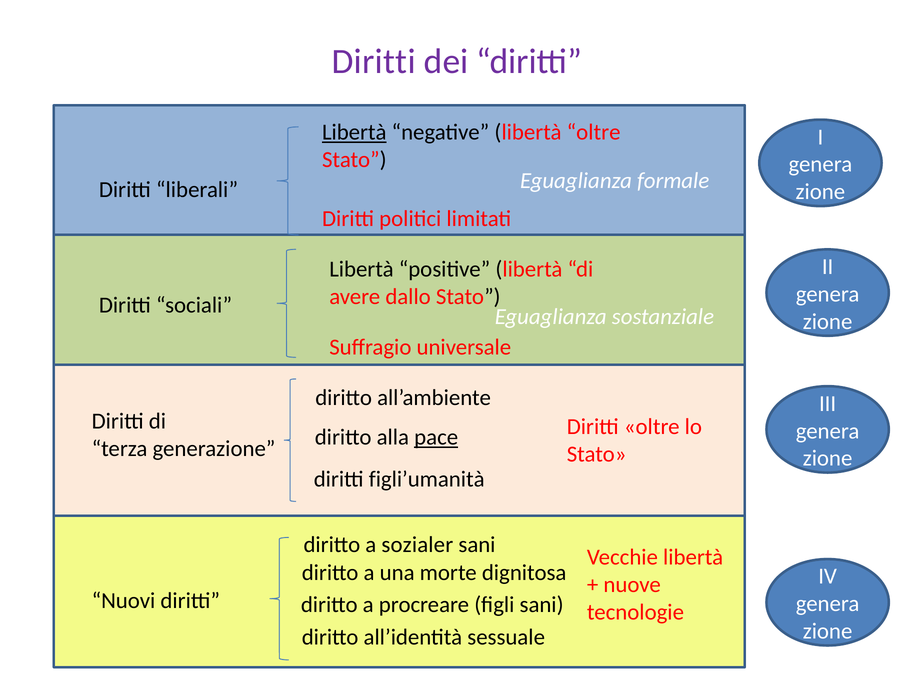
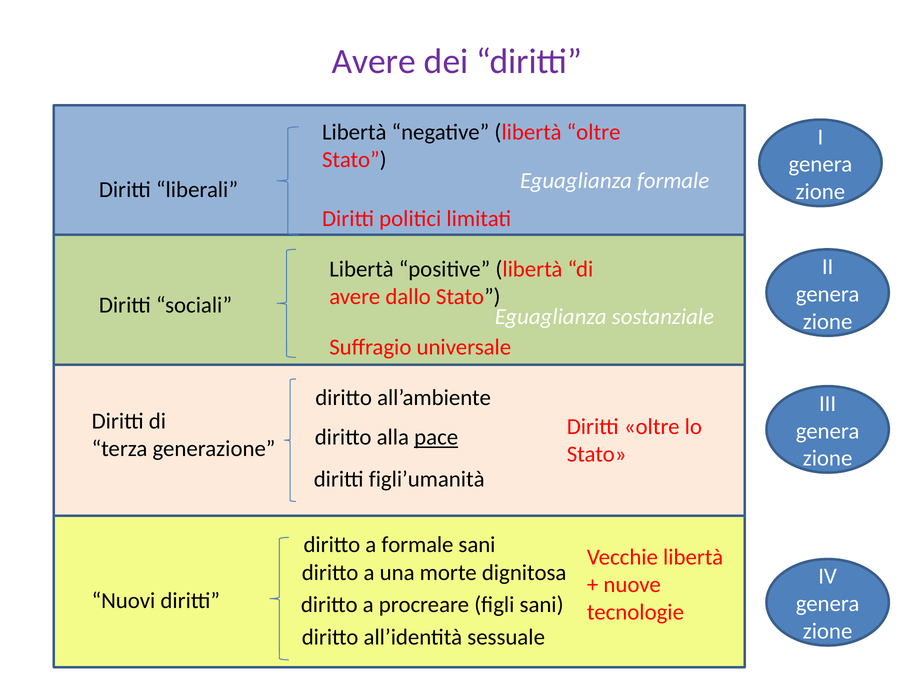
Diritti: Diritti -> Avere (374, 62)
Libertà underline: present -> none (354, 132)
a sozialer: sozialer -> formale (417, 544)
